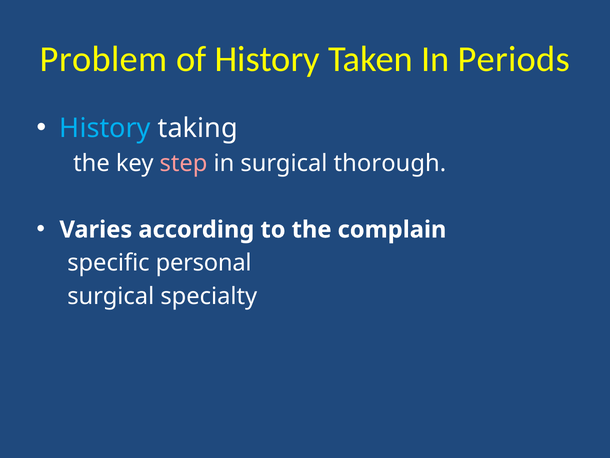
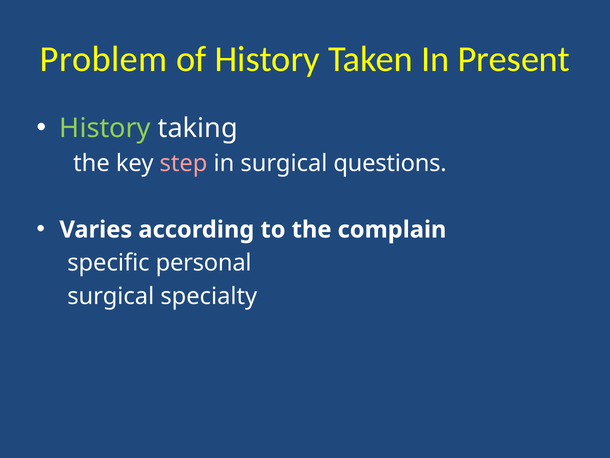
Periods: Periods -> Present (514, 59)
History colour: light blue -> light green (105, 128)
thorough: thorough -> questions (390, 163)
